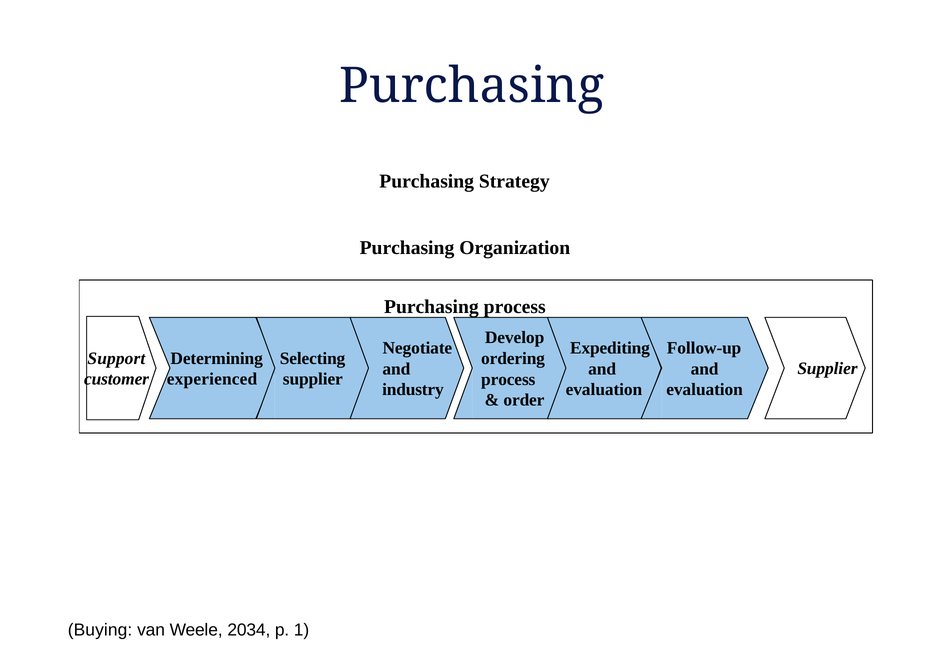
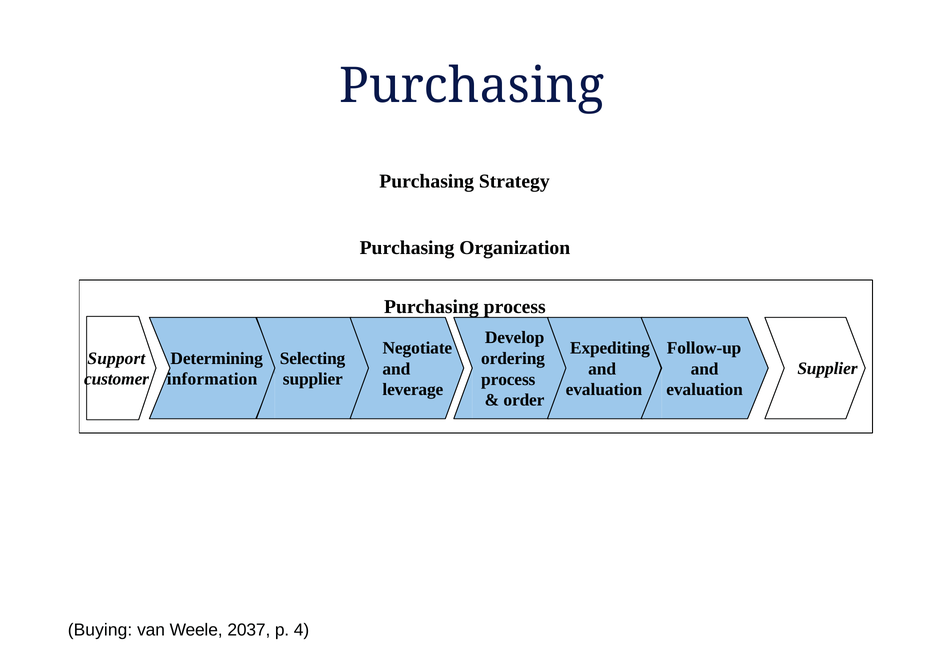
experienced: experienced -> information (212, 380)
industry: industry -> leverage (413, 390)
2034: 2034 -> 2037 (249, 631)
1: 1 -> 4 (302, 631)
